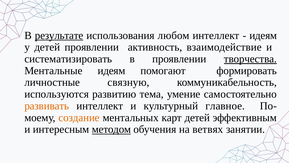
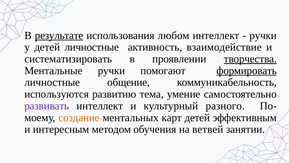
идеям: идеям -> ручки (263, 35)
детей проявлении: проявлении -> личностные (92, 47)
Ментальные идеям: идеям -> ручки (111, 70)
формировать underline: none -> present (247, 70)
связную: связную -> общение (129, 82)
развивать colour: orange -> purple (47, 106)
главное: главное -> разного (225, 106)
методом underline: present -> none (111, 129)
ветвях: ветвях -> ветвей (208, 129)
